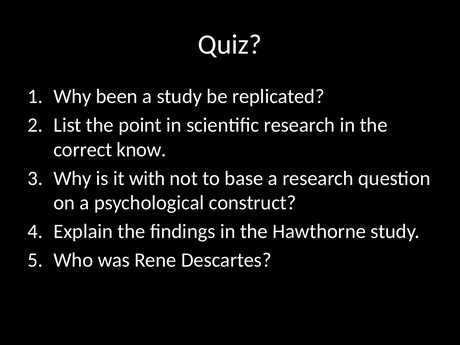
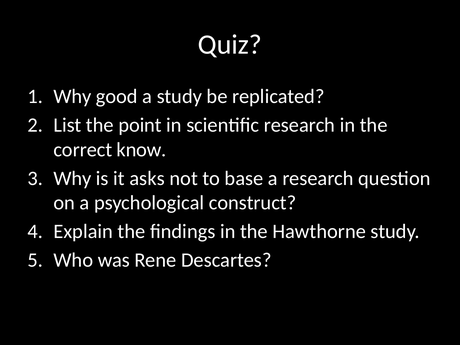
been: been -> good (117, 96)
with: with -> asks (147, 178)
